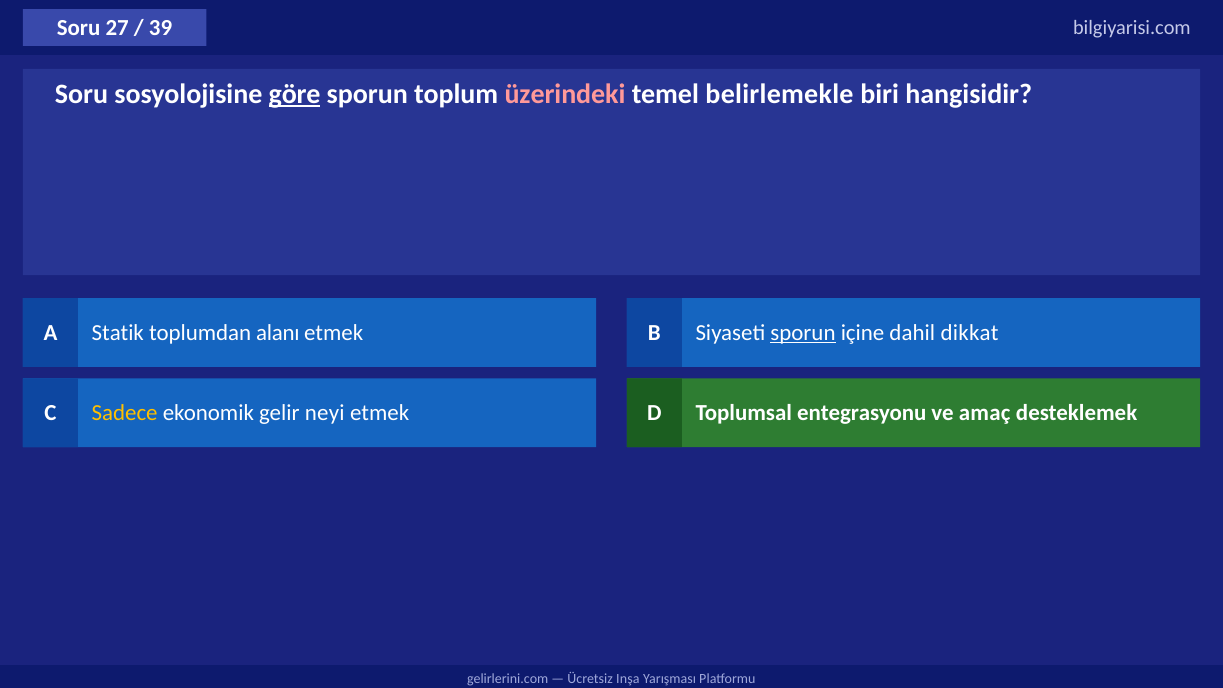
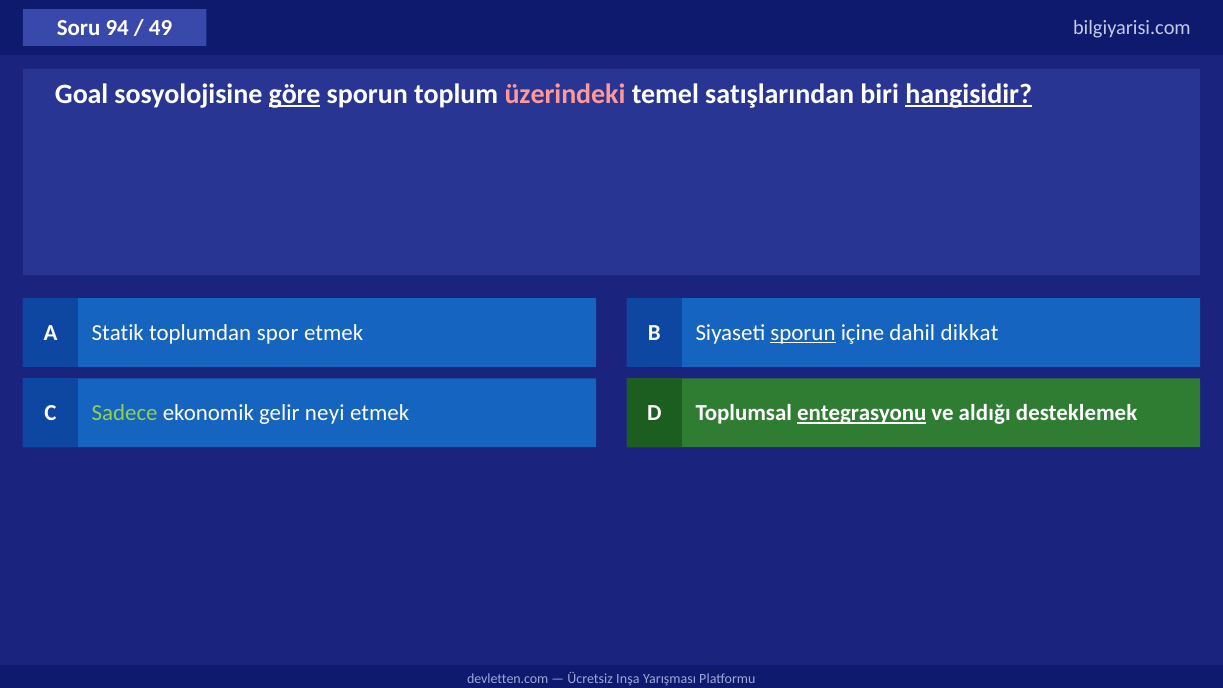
27: 27 -> 94 (117, 28)
39: 39 -> 49 (161, 28)
Soru: Soru -> Goal (82, 94)
belirlemekle: belirlemekle -> satışlarından (780, 94)
hangisidir underline: none -> present (969, 94)
alanı: alanı -> spor (278, 333)
Sadece colour: yellow -> light green (125, 413)
entegrasyonu underline: none -> present (862, 413)
amaç: amaç -> aldığı (985, 413)
gelirlerini.com: gelirlerini.com -> devletten.com (508, 678)
